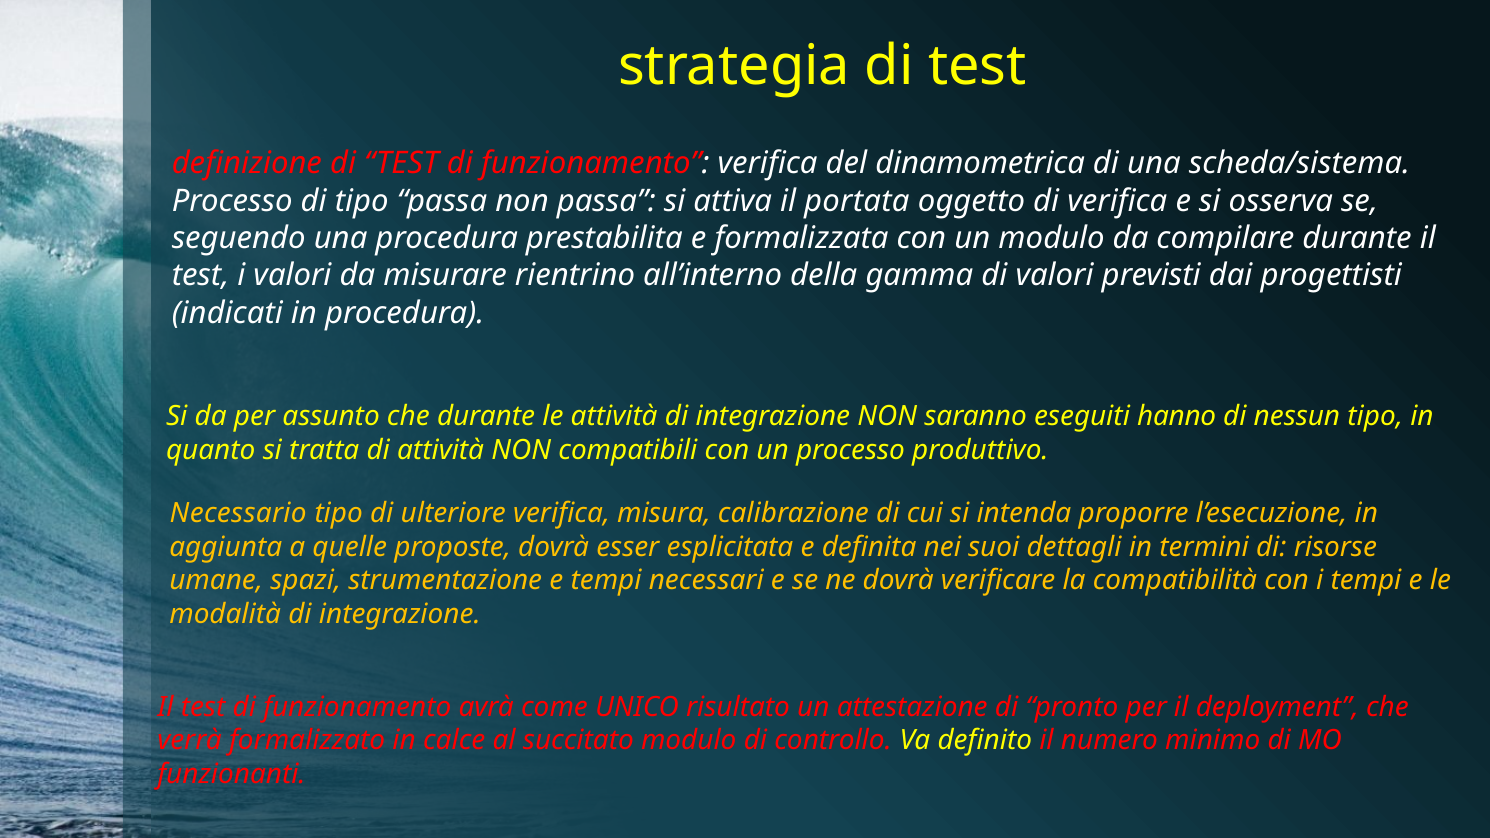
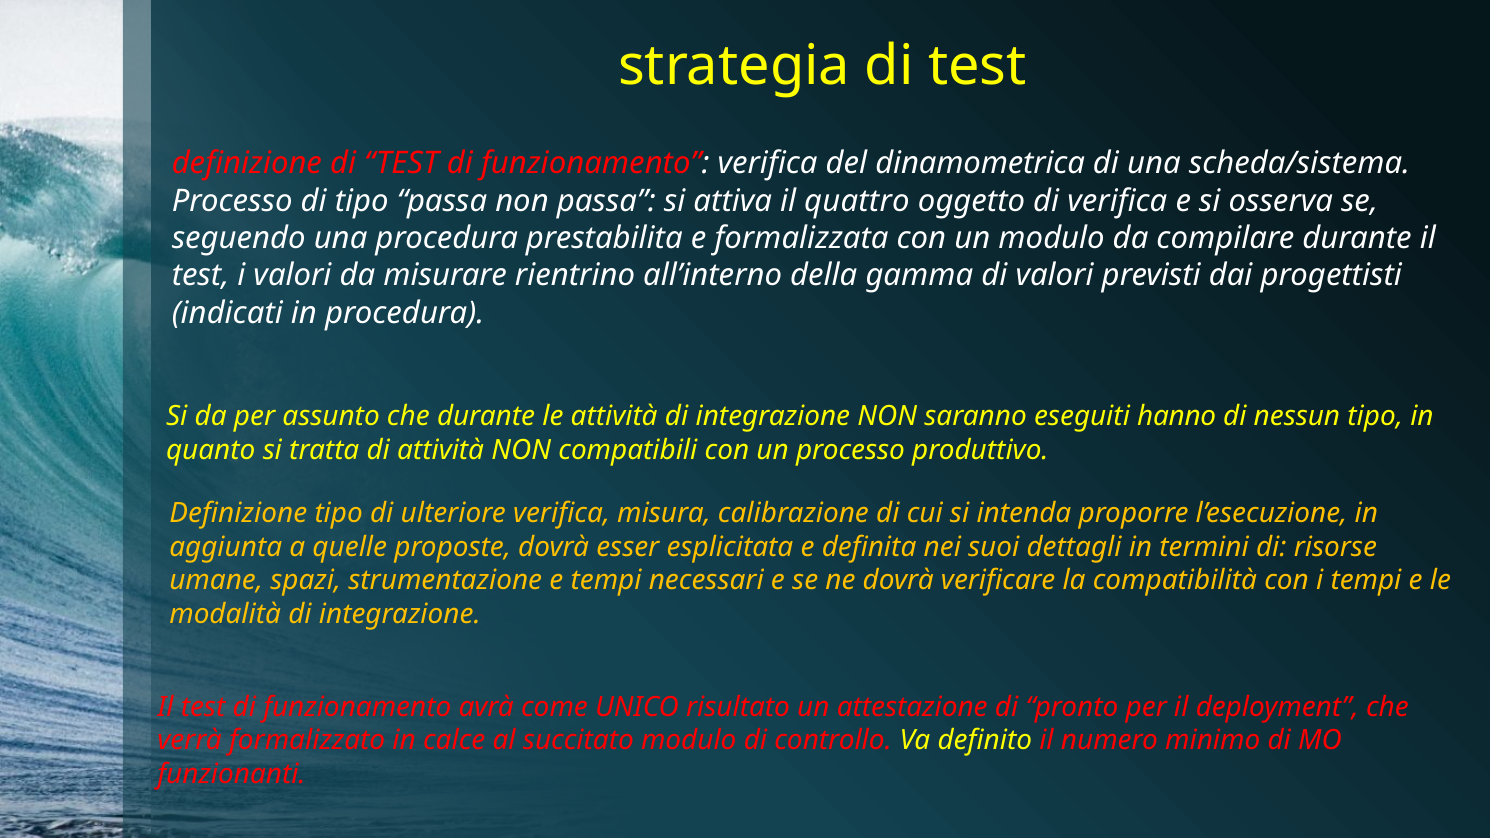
portata: portata -> quattro (857, 201)
Necessario: Necessario -> Definizione (238, 514)
